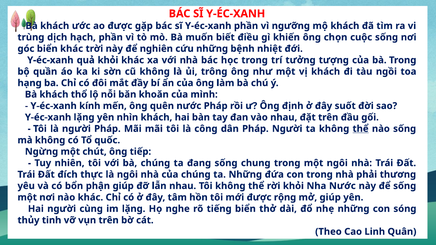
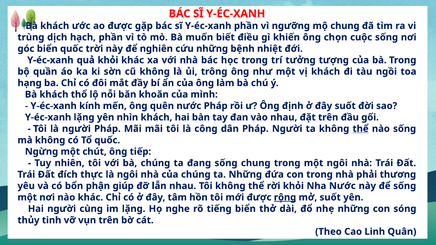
mộ khách: khách -> chung (345, 26)
biển khác: khác -> quốc (72, 49)
rộng underline: none -> present (285, 198)
mở giúp: giúp -> suốt (330, 198)
